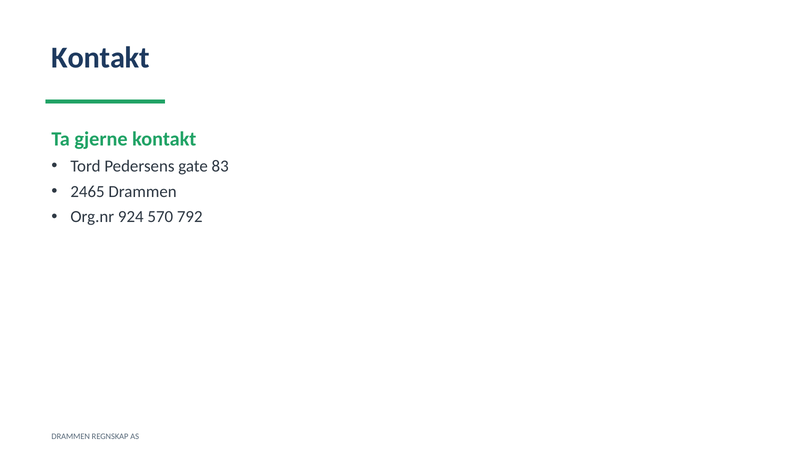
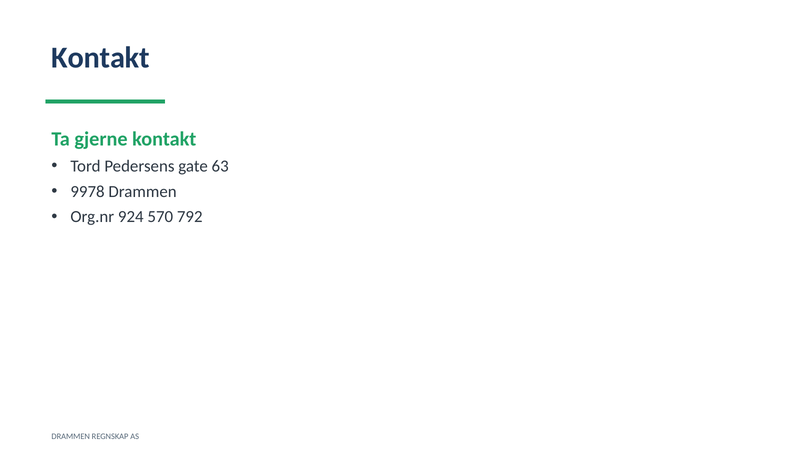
83: 83 -> 63 (220, 166)
2465: 2465 -> 9978 (88, 192)
